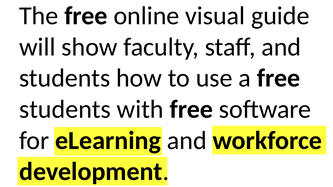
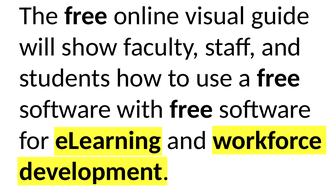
students: students -> software (65, 110)
